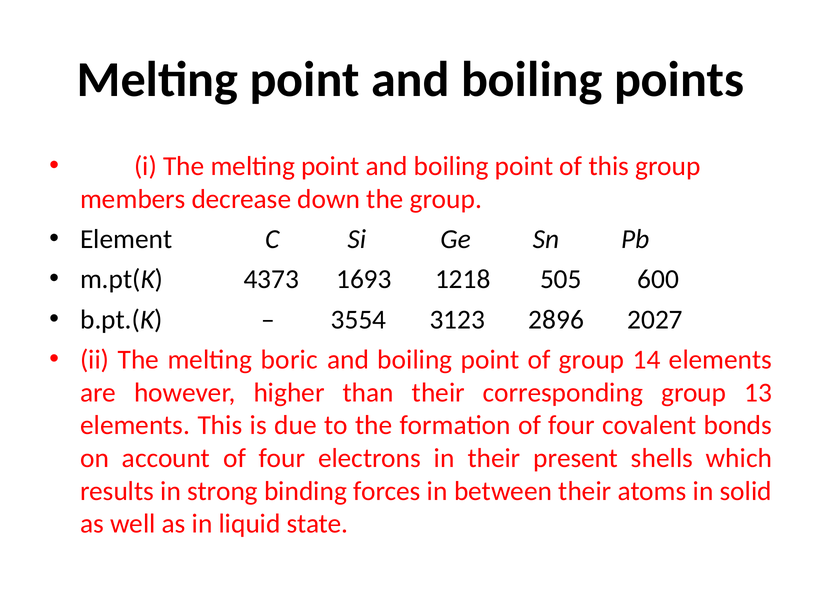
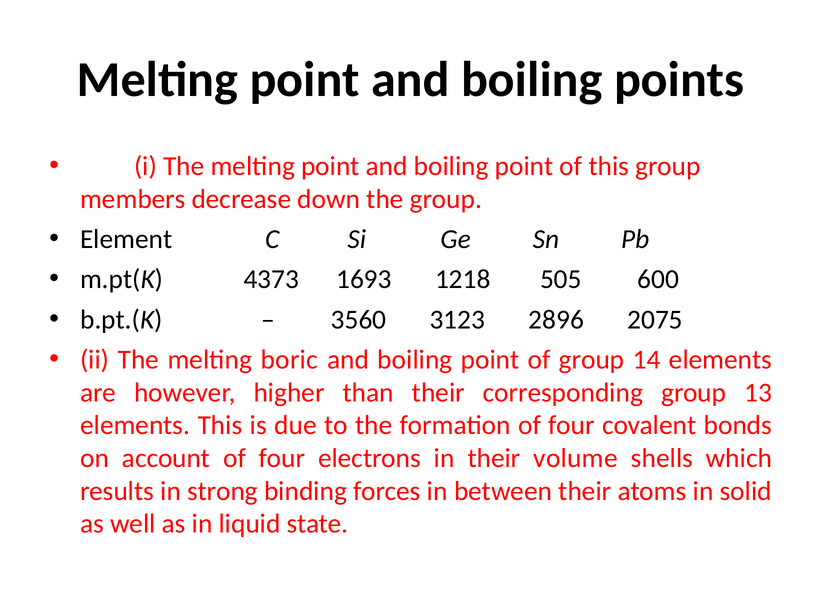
3554: 3554 -> 3560 (359, 320)
2027: 2027 -> 2075 (655, 320)
present: present -> volume (576, 459)
